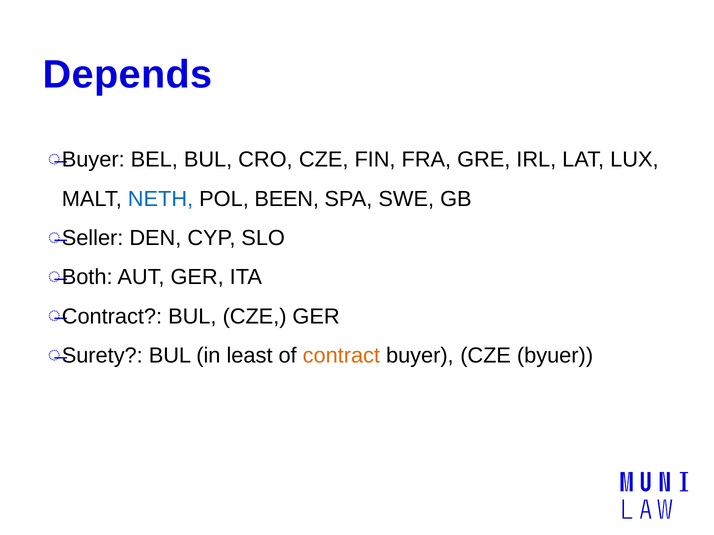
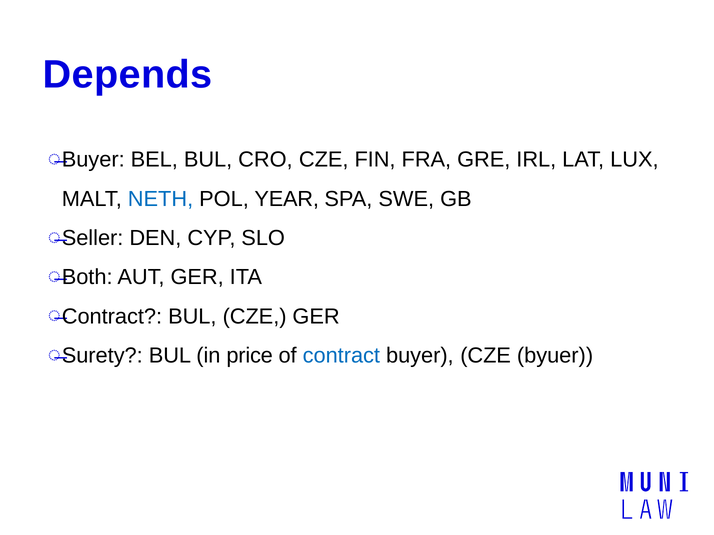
BEEN: BEEN -> YEAR (287, 199)
least: least -> price (250, 356)
contract colour: orange -> blue (341, 356)
